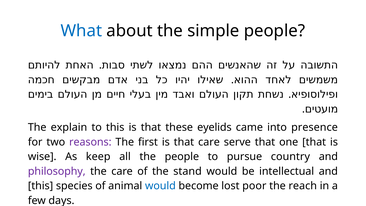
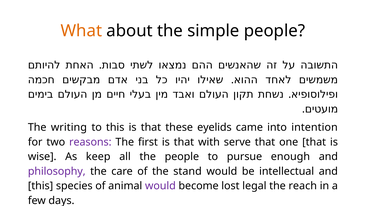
What colour: blue -> orange (81, 31)
explain: explain -> writing (69, 127)
presence: presence -> intention (315, 127)
that care: care -> with (209, 142)
country: country -> enough (290, 157)
would colour: blue -> purple (160, 186)
poor: poor -> legal (254, 186)
